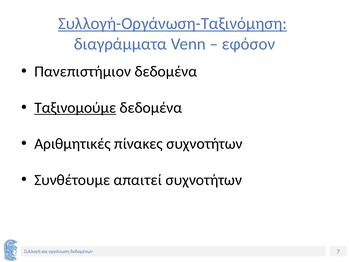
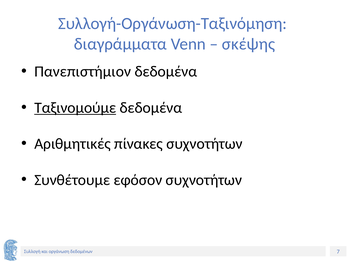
Συλλογή-Οργάνωση-Ταξινόμηση underline: present -> none (173, 24)
εφόσον: εφόσον -> σκέψης (248, 44)
απαιτεί: απαιτεί -> εφόσον (138, 180)
